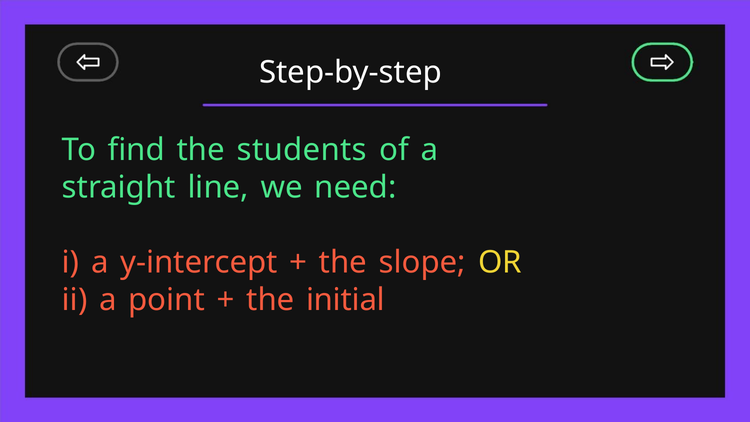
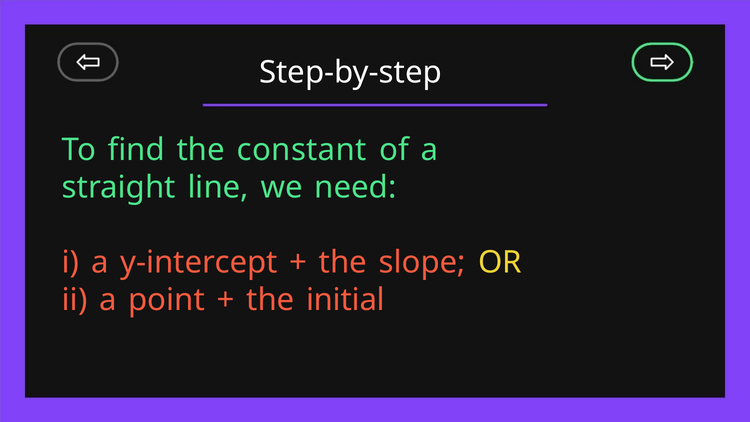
students: students -> constant (302, 150)
